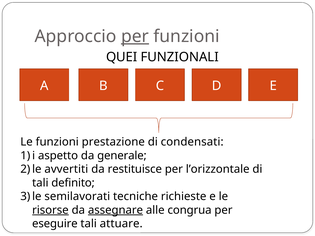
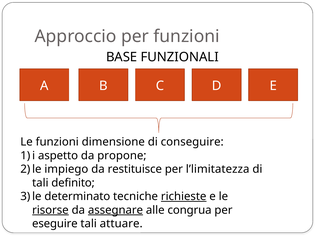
per underline: present -> none (135, 36)
QUEI: QUEI -> BASE (122, 57)
prestazione: prestazione -> dimensione (113, 142)
condensati: condensati -> conseguire (192, 142)
generale: generale -> propone (122, 156)
avvertiti: avvertiti -> impiego (66, 169)
l’orizzontale: l’orizzontale -> l’limitatezza (218, 169)
semilavorati: semilavorati -> determinato (77, 197)
richieste underline: none -> present (184, 197)
